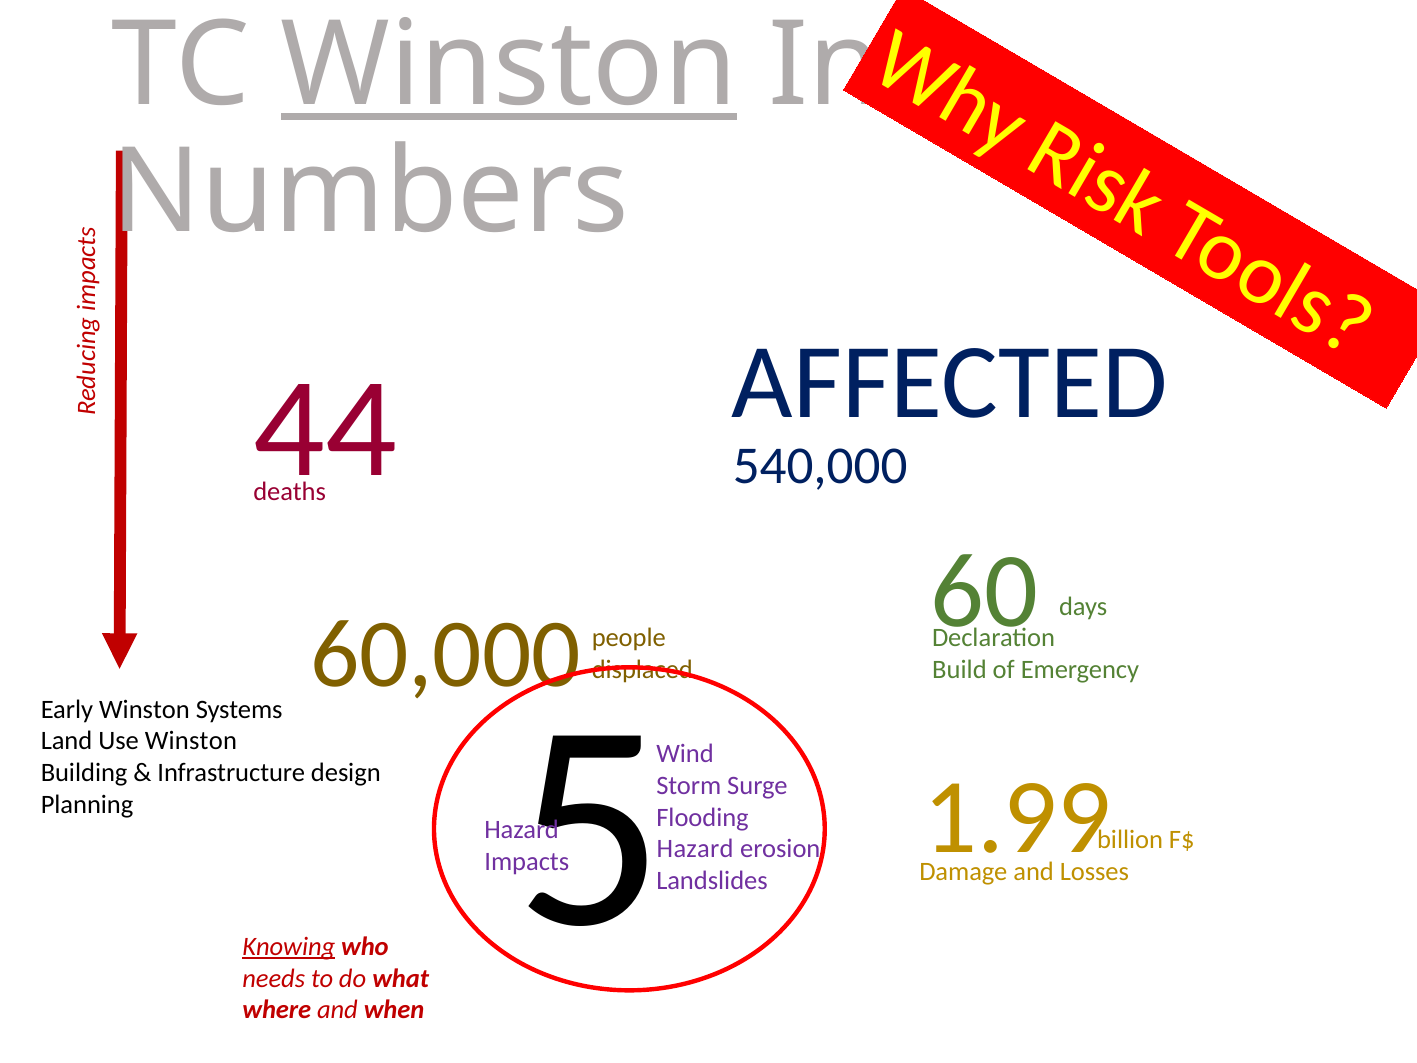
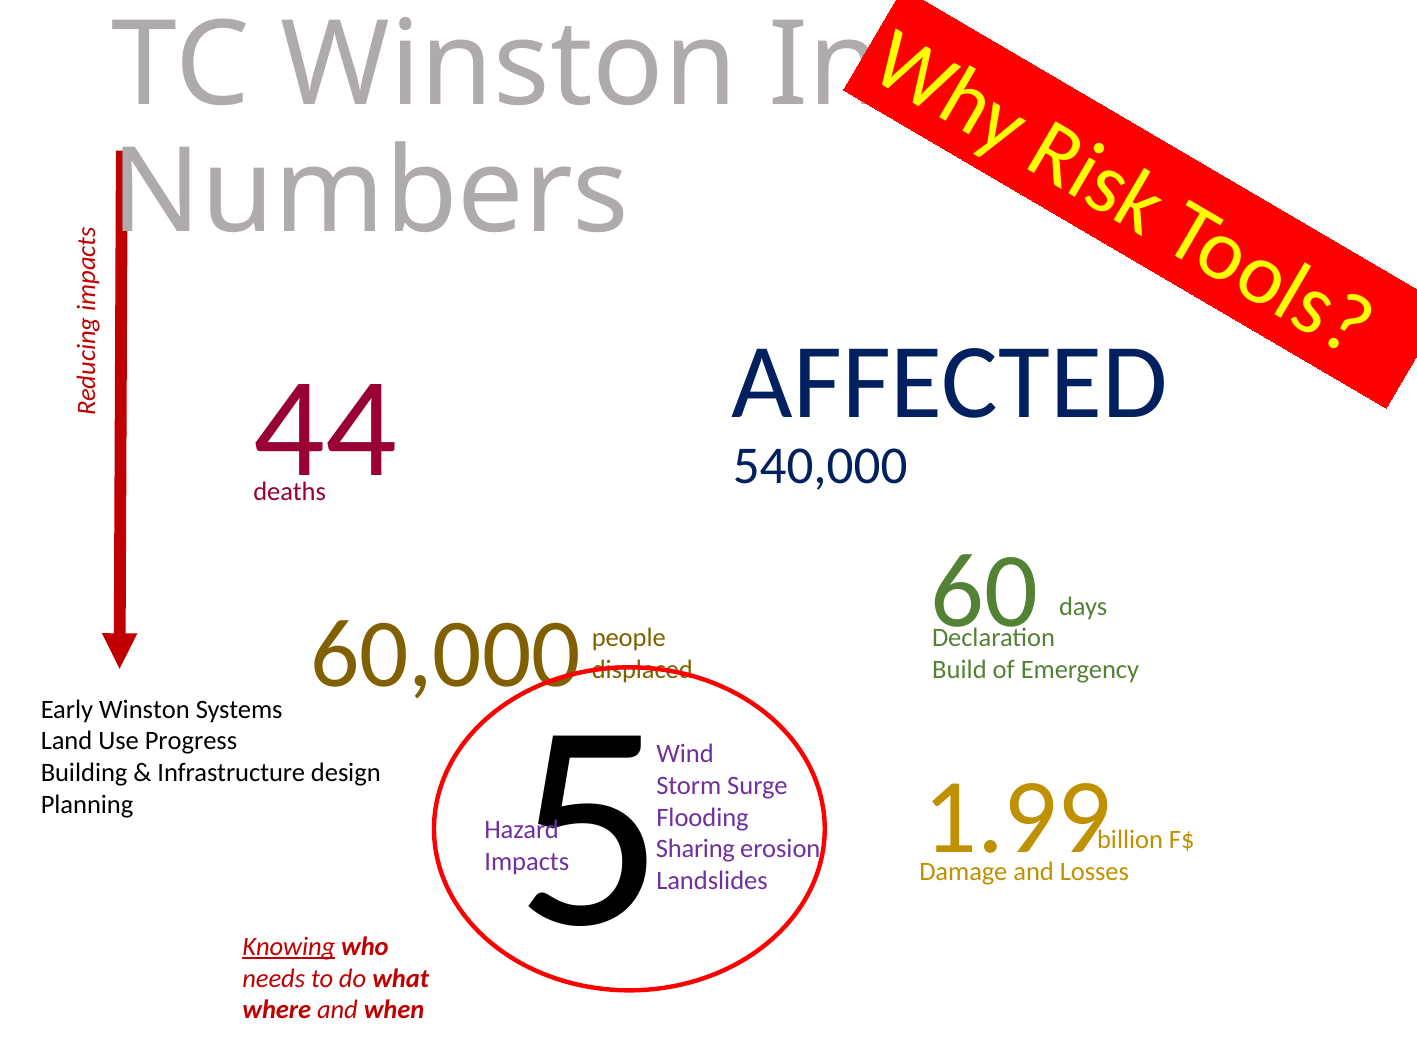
Winston underline: present -> none (509, 65)
Use Winston: Winston -> Progress (191, 741)
Hazard: Hazard -> Sharing (695, 849)
